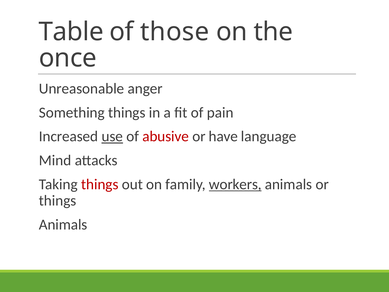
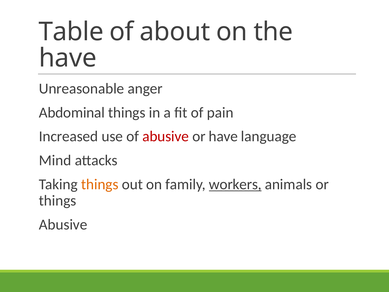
those: those -> about (175, 32)
once: once -> have (68, 58)
Something: Something -> Abdominal (72, 112)
use underline: present -> none (112, 136)
things colour: red -> orange (100, 184)
Animals: Animals -> Abusive (63, 224)
